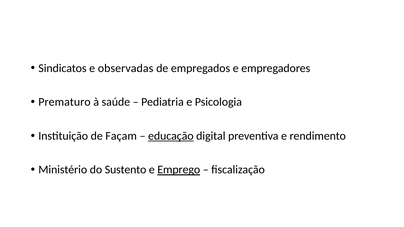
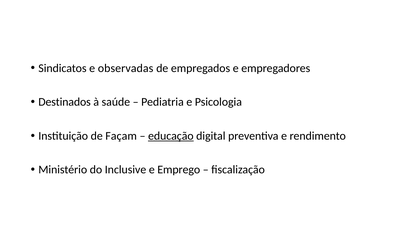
Prematuro: Prematuro -> Destinados (65, 102)
Sustento: Sustento -> Inclusive (126, 170)
Emprego underline: present -> none (179, 170)
